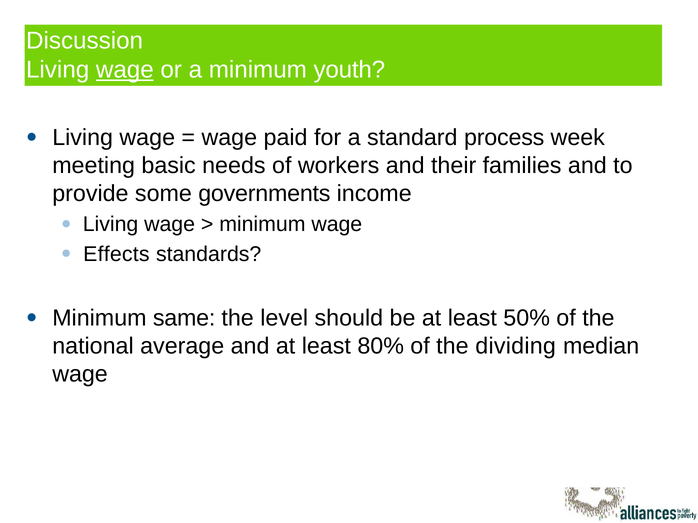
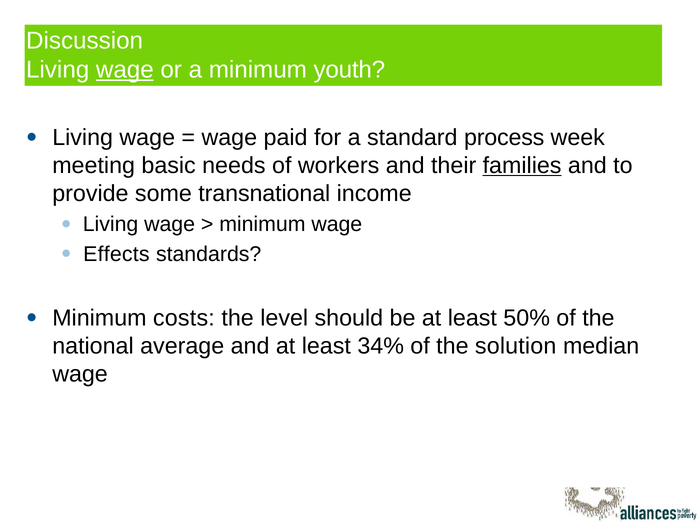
families underline: none -> present (522, 166)
governments: governments -> transnational (264, 194)
same: same -> costs (184, 318)
80%: 80% -> 34% (381, 346)
dividing: dividing -> solution (516, 346)
